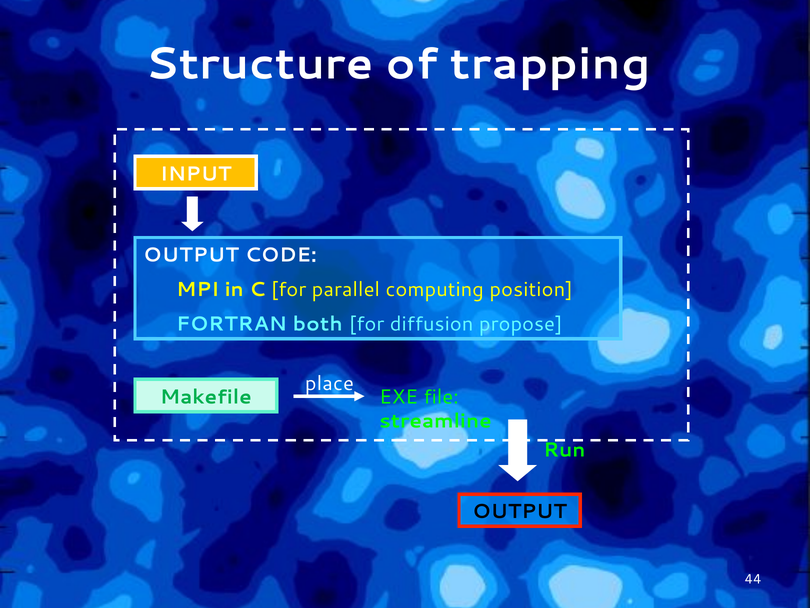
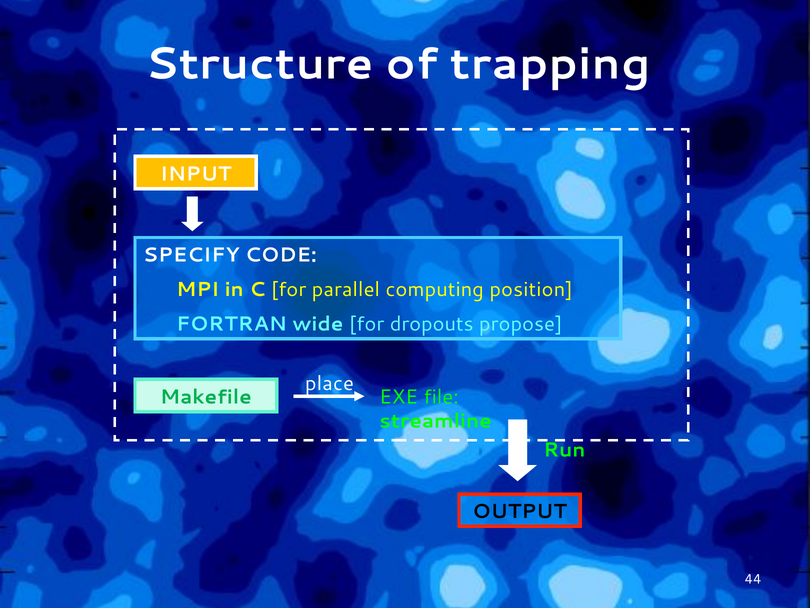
OUTPUT: OUTPUT -> SPECIFY (191, 255)
both: both -> wide (318, 324)
diffusion: diffusion -> dropouts (432, 324)
